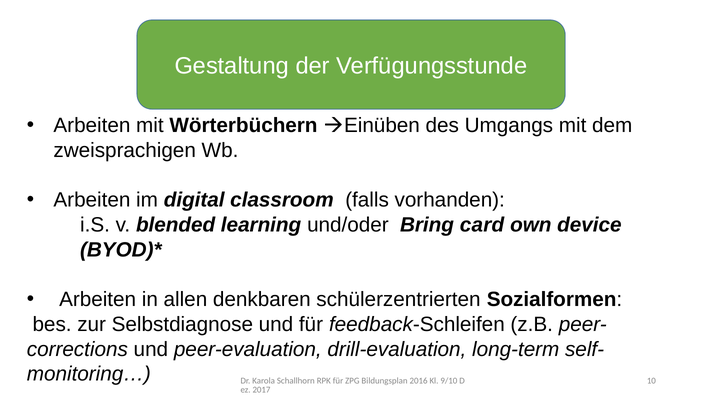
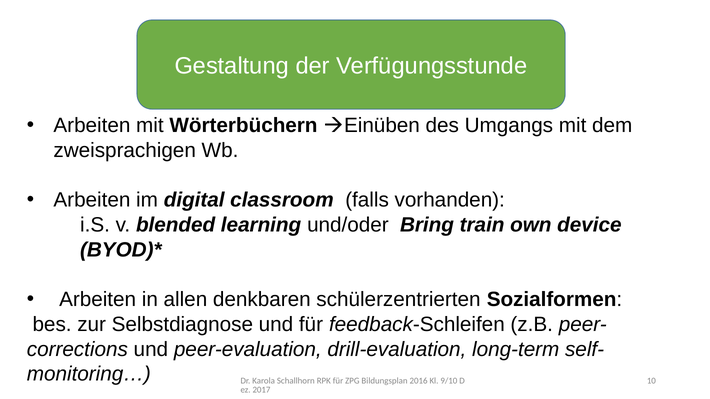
card: card -> train (482, 225)
